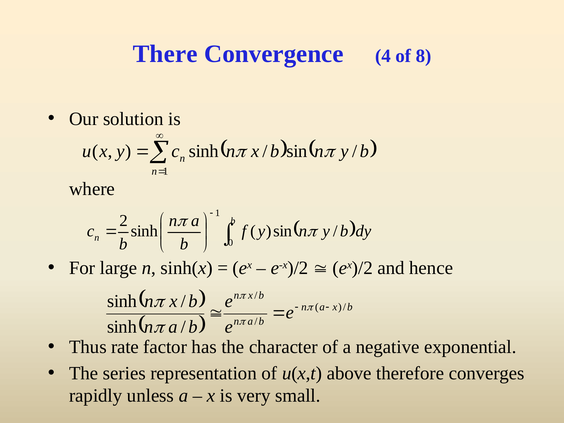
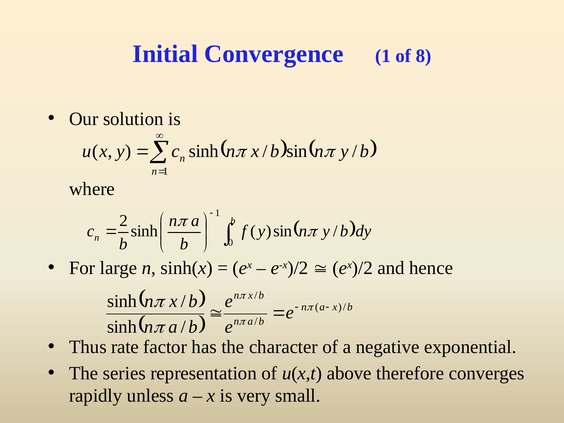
There: There -> Initial (165, 54)
Convergence 4: 4 -> 1 (383, 56)
